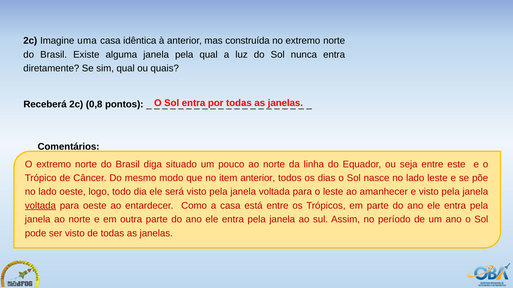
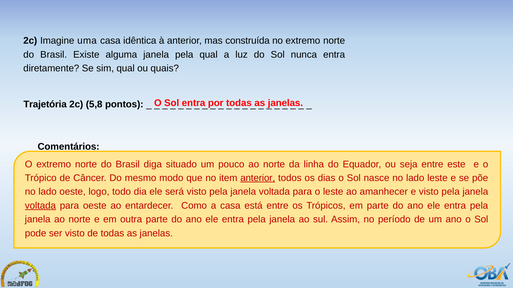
Receberá: Receberá -> Trajetória (45, 104)
0,8: 0,8 -> 5,8 (94, 104)
anterior underline: none -> present (258, 178)
